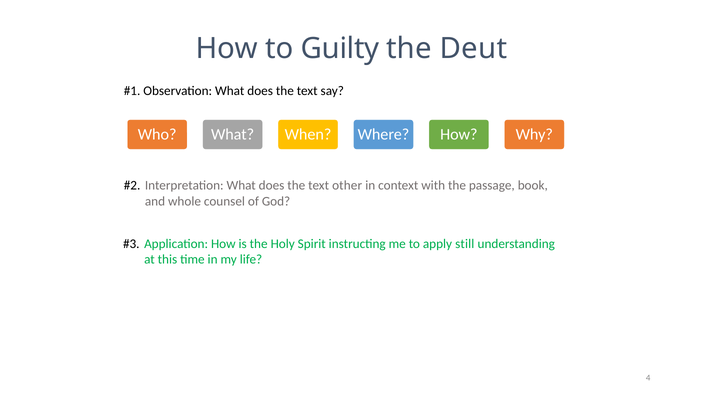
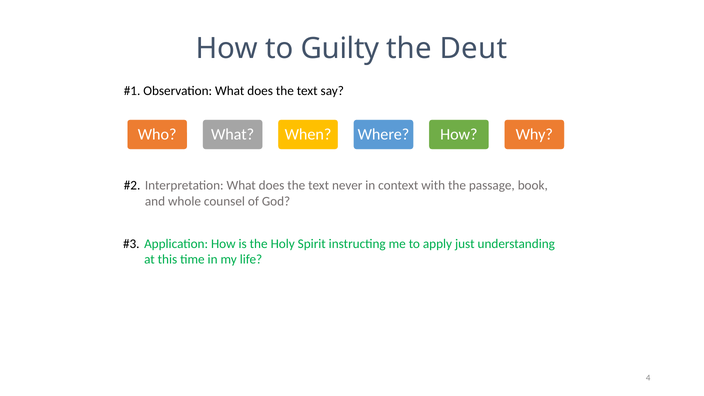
other: other -> never (347, 185)
still: still -> just (465, 244)
